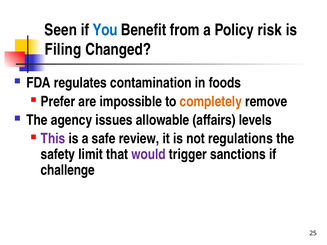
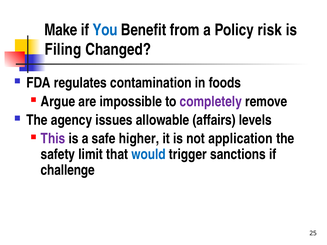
Seen: Seen -> Make (61, 30)
Prefer: Prefer -> Argue (58, 102)
completely colour: orange -> purple (211, 102)
review: review -> higher (139, 139)
regulations: regulations -> application (240, 139)
would colour: purple -> blue (149, 155)
